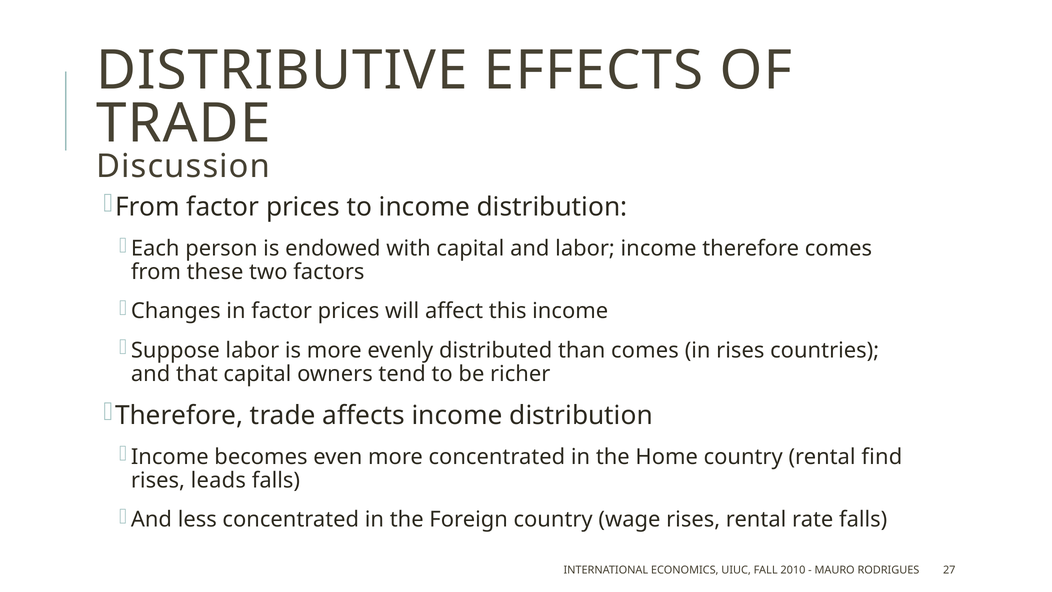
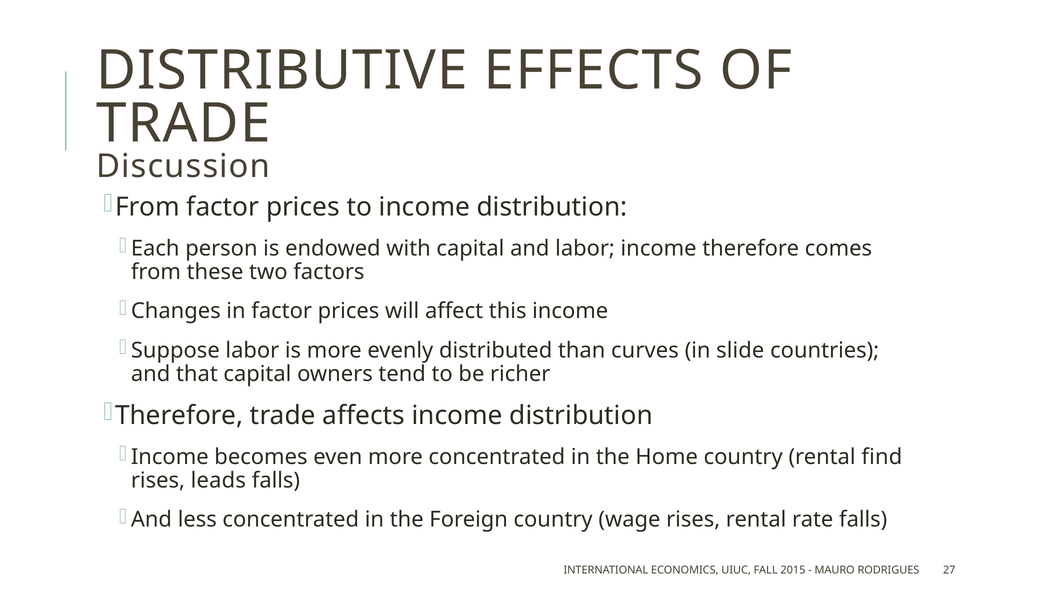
than comes: comes -> curves (645, 350)
in rises: rises -> slide (740, 350)
2010: 2010 -> 2015 (793, 570)
